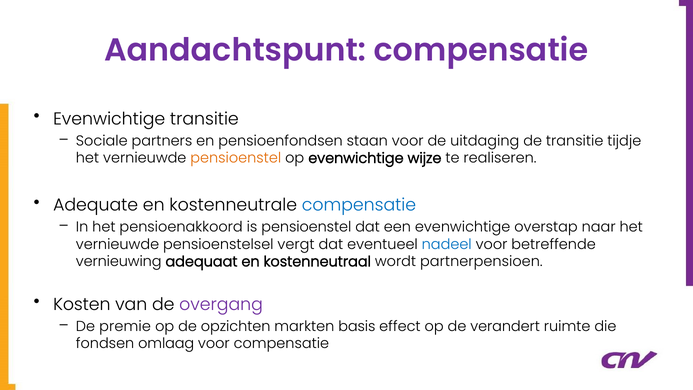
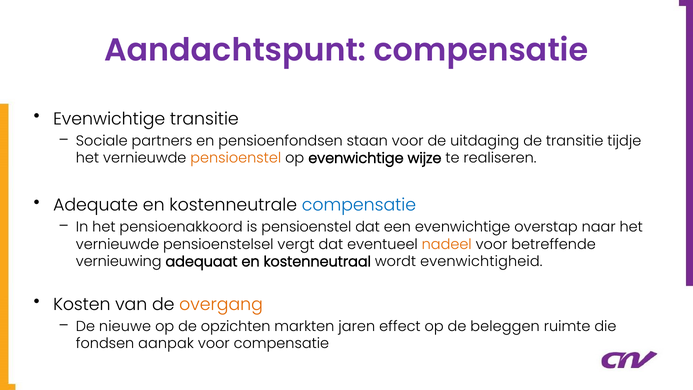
nadeel colour: blue -> orange (447, 244)
partnerpensioen: partnerpensioen -> evenwichtigheid (481, 261)
overgang colour: purple -> orange (221, 304)
premie: premie -> nieuwe (125, 326)
basis: basis -> jaren (357, 326)
verandert: verandert -> beleggen (505, 326)
omlaag: omlaag -> aanpak (166, 344)
